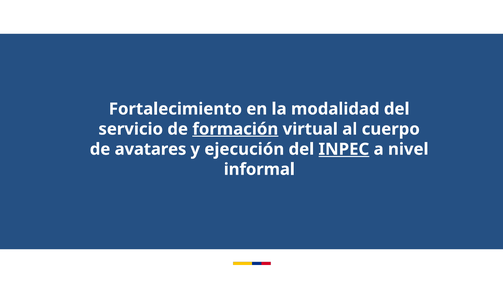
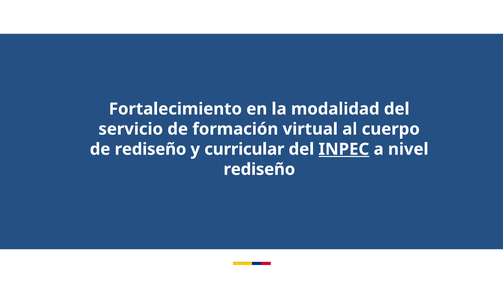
formación underline: present -> none (235, 129)
de avatares: avatares -> rediseño (150, 149)
ejecución: ejecución -> curricular (244, 149)
informal: informal -> rediseño (259, 169)
